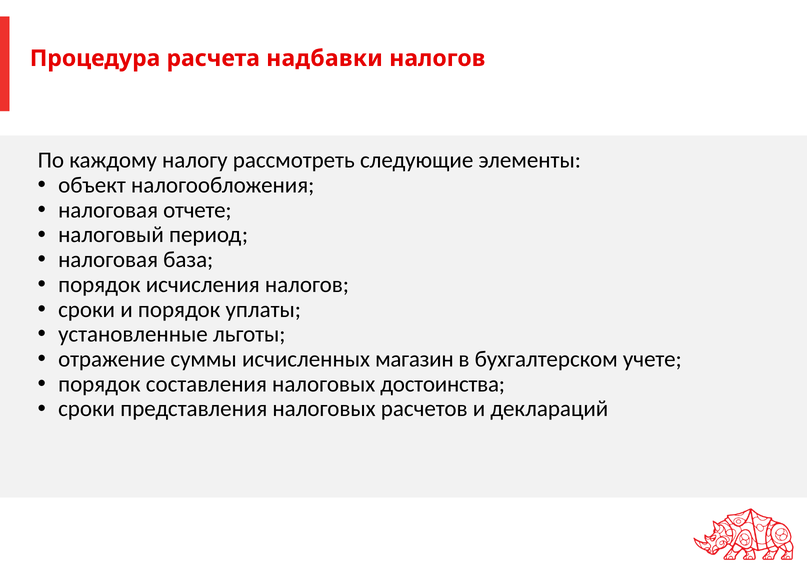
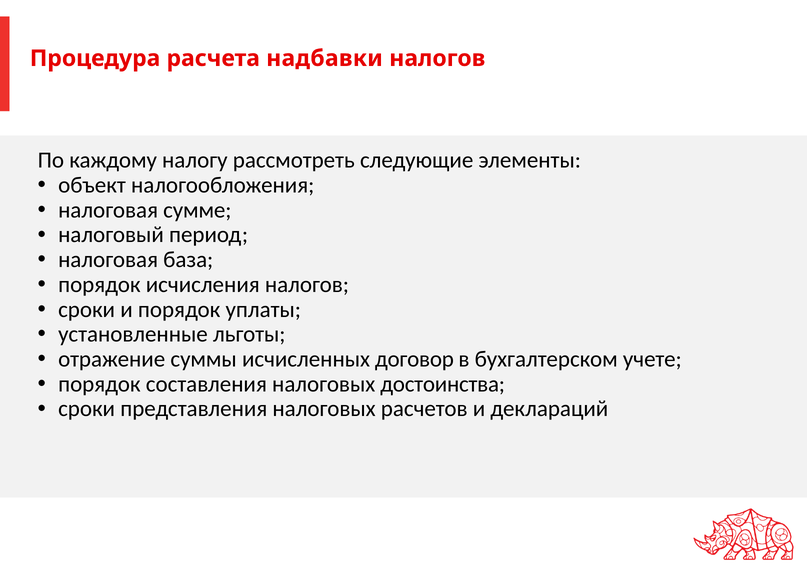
отчете: отчете -> сумме (197, 210)
магазин: магазин -> договор (414, 359)
